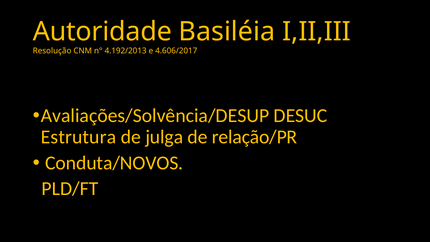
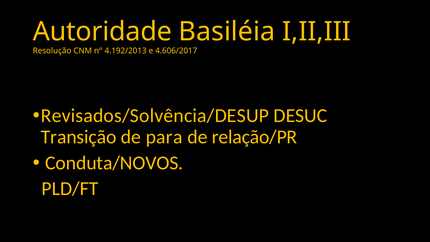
Avaliações/Solvência/DESUP: Avaliações/Solvência/DESUP -> Revisados/Solvência/DESUP (155, 116)
Estrutura: Estrutura -> Transição (79, 137)
julga: julga -> para (164, 137)
